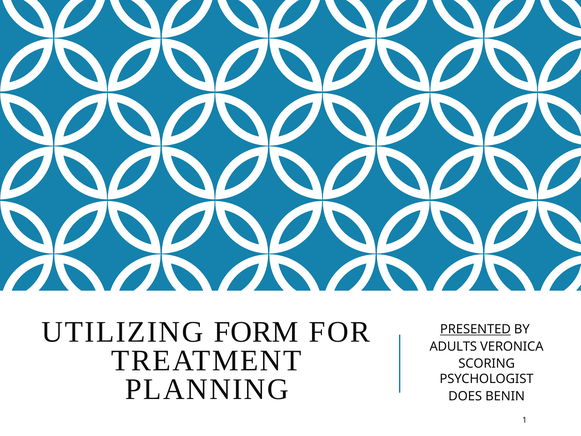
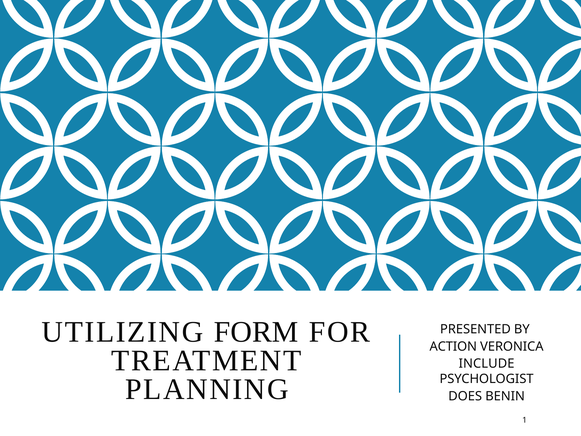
PRESENTED underline: present -> none (475, 329)
ADULTS: ADULTS -> ACTION (453, 346)
SCORING: SCORING -> INCLUDE (487, 363)
